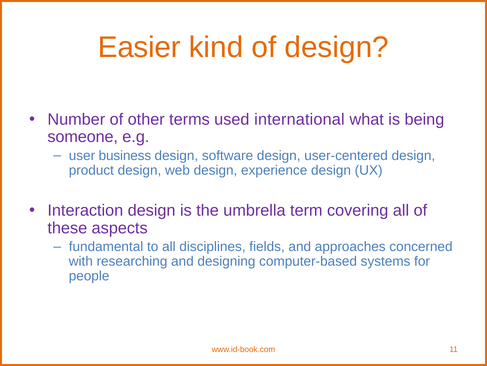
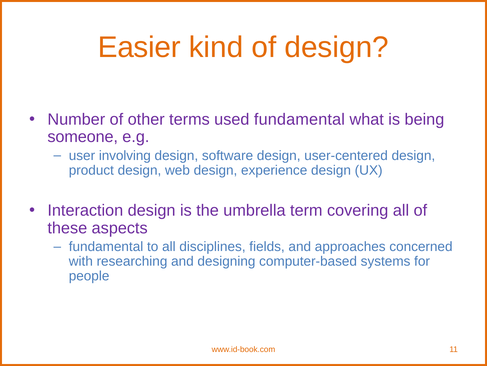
used international: international -> fundamental (299, 119)
business: business -> involving (125, 155)
